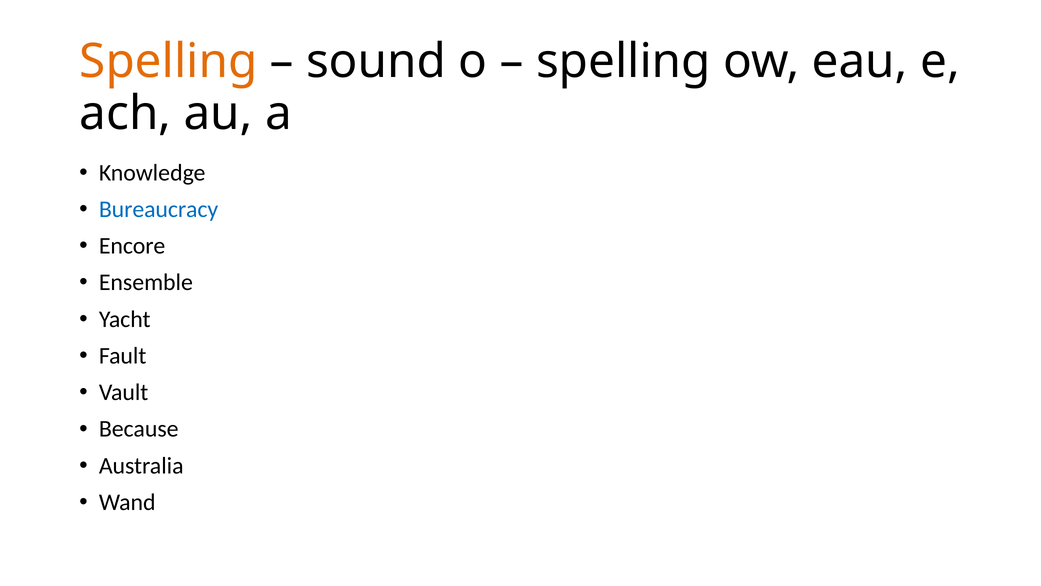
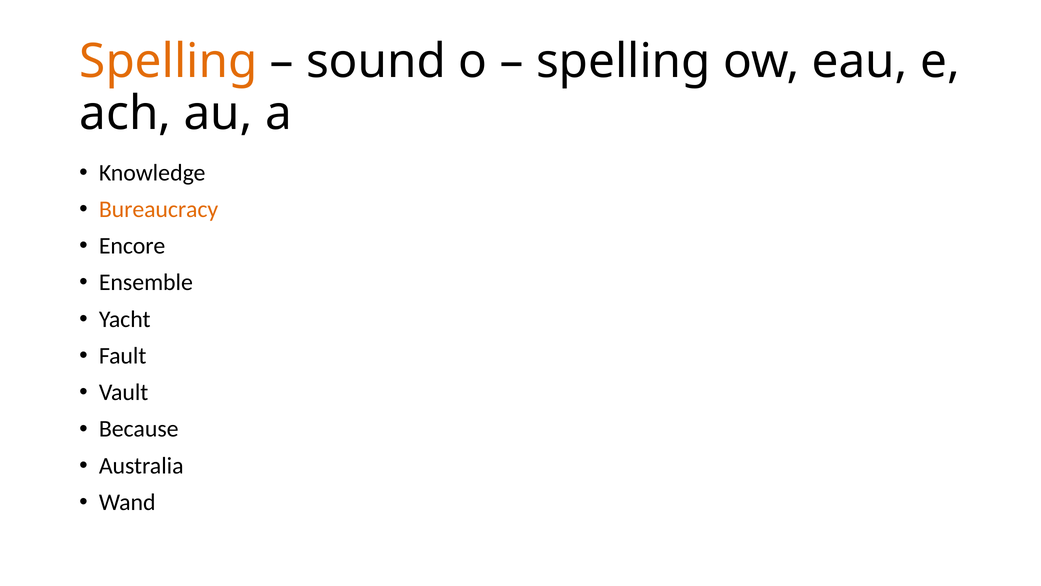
Bureaucracy colour: blue -> orange (159, 209)
